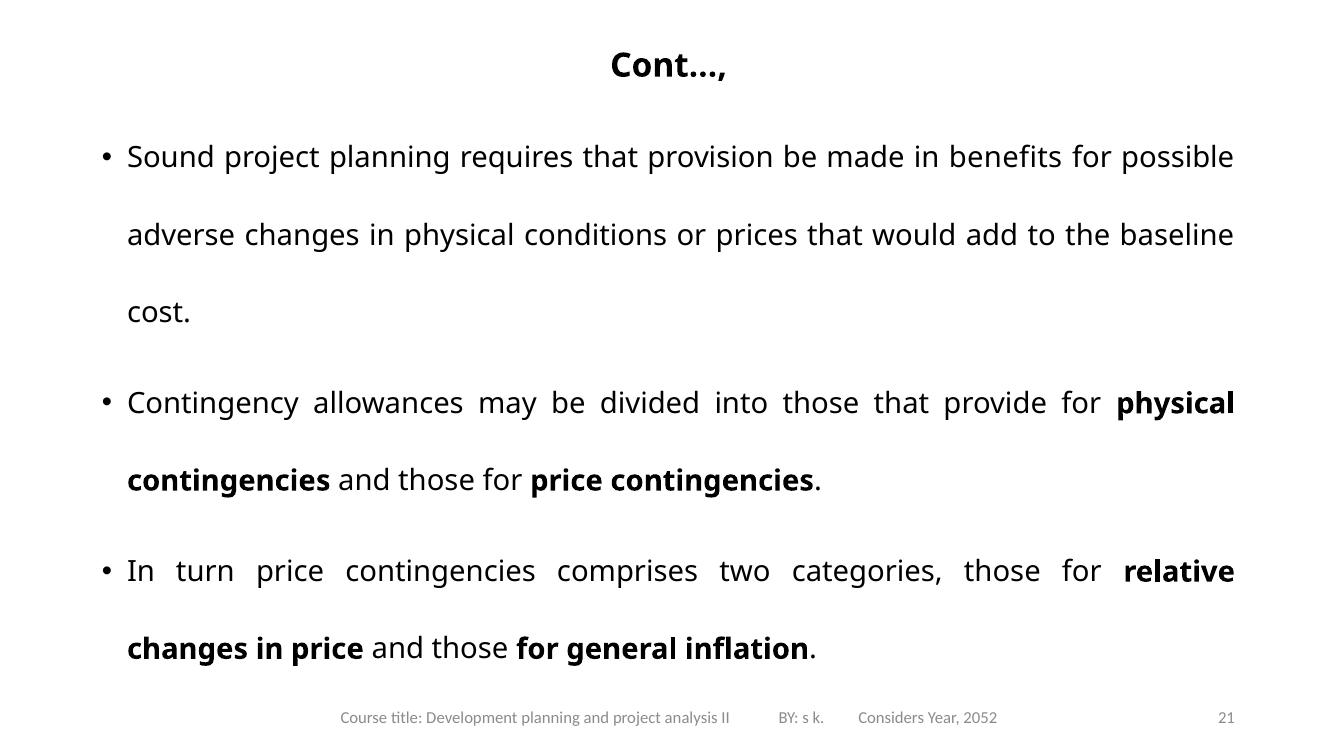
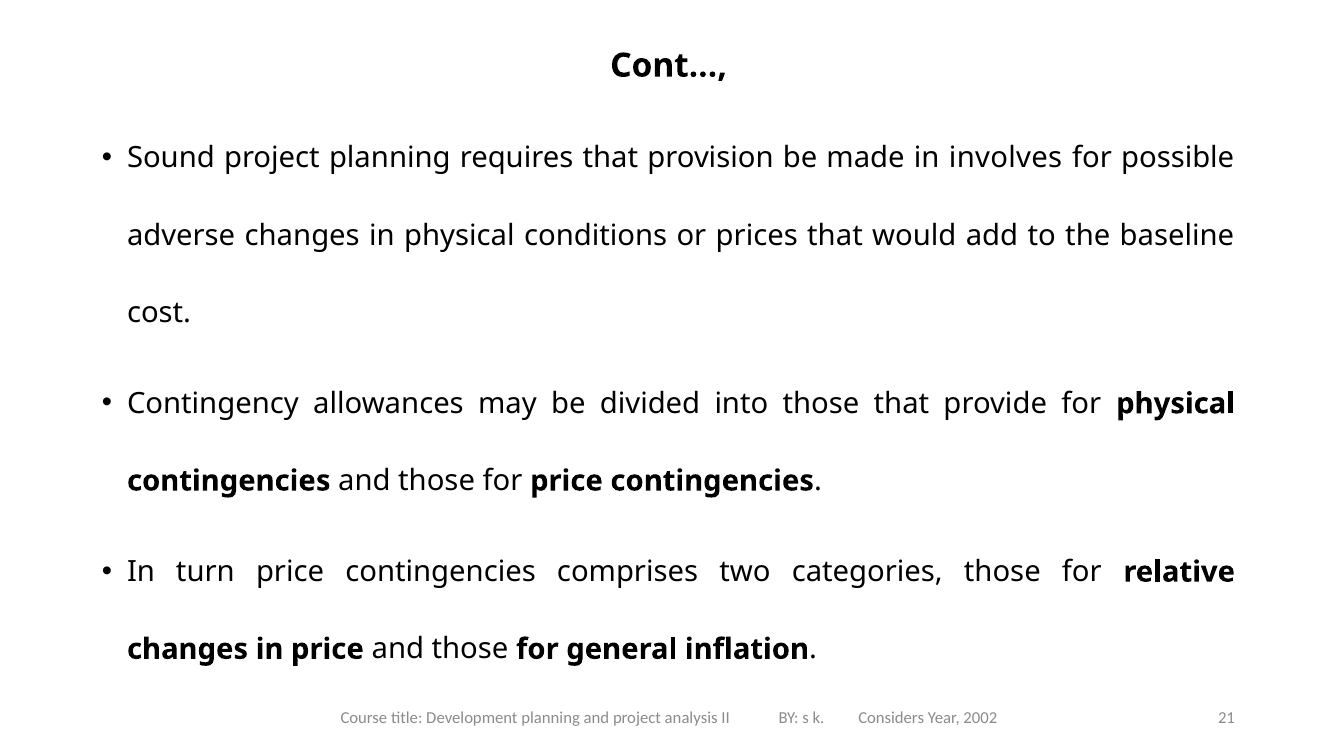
benefits: benefits -> involves (1006, 158)
2052: 2052 -> 2002 (980, 718)
